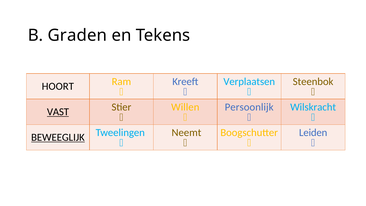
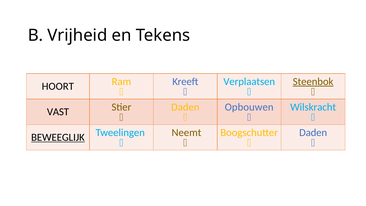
Graden: Graden -> Vrijheid (77, 35)
Steenbok underline: none -> present (313, 81)
Willen: Willen -> Daden (185, 107)
Persoonlijk: Persoonlijk -> Opbouwen (249, 107)
VAST underline: present -> none (58, 112)
Leiden: Leiden -> Daden (313, 132)
